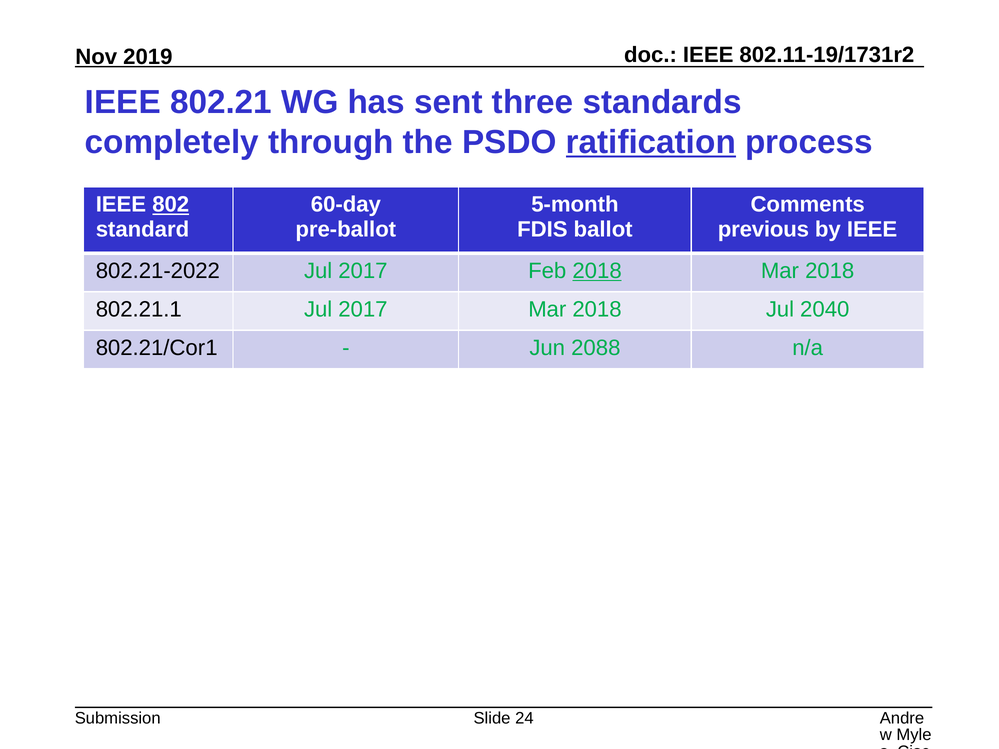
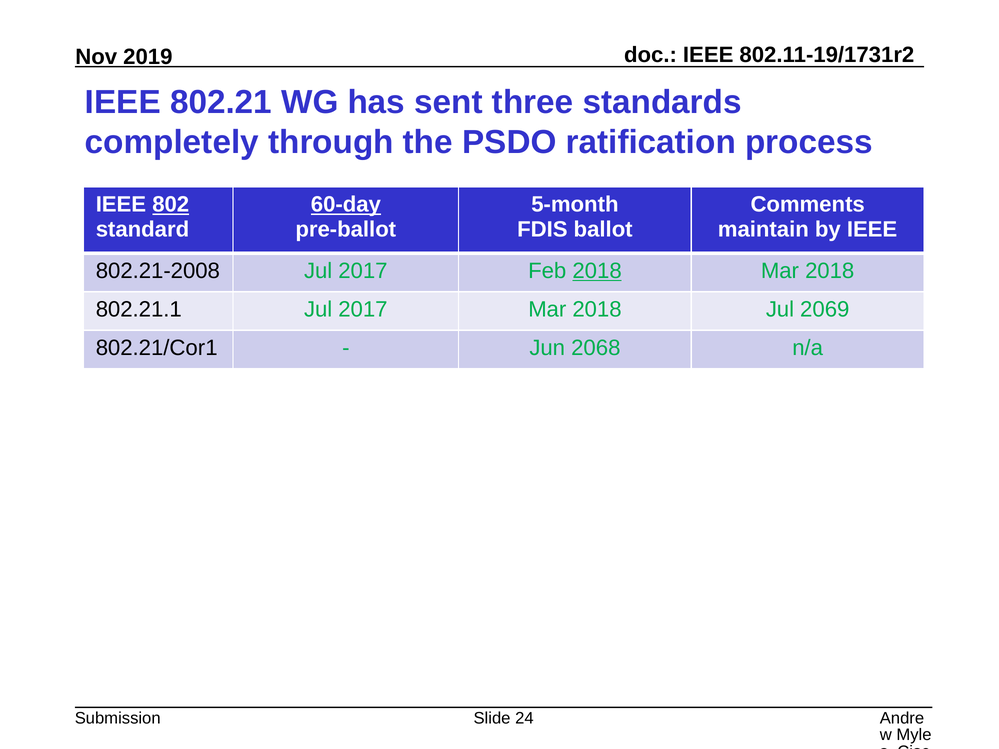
ratification underline: present -> none (651, 142)
60-day underline: none -> present (346, 205)
previous: previous -> maintain (763, 229)
802.21-2022: 802.21-2022 -> 802.21-2008 (158, 271)
2040: 2040 -> 2069 (825, 310)
2088: 2088 -> 2068 (596, 348)
